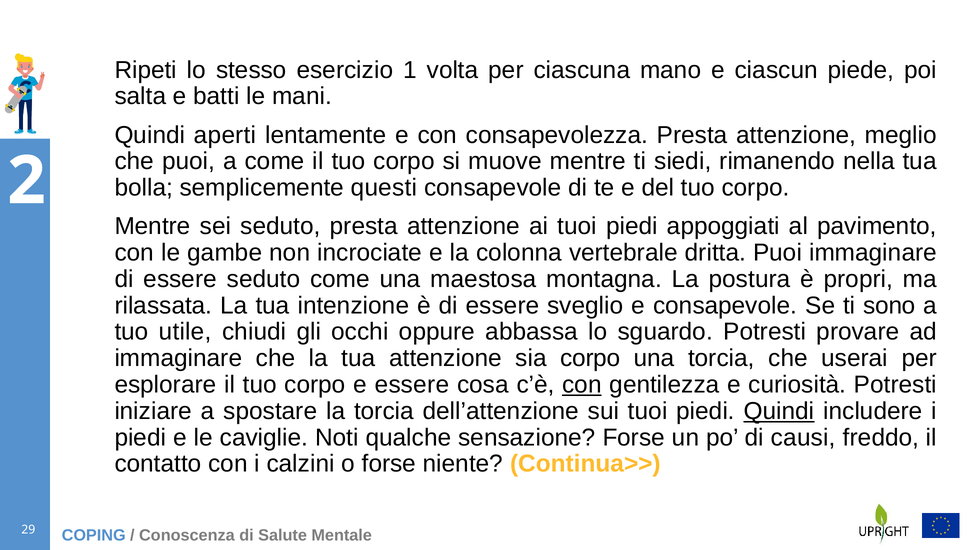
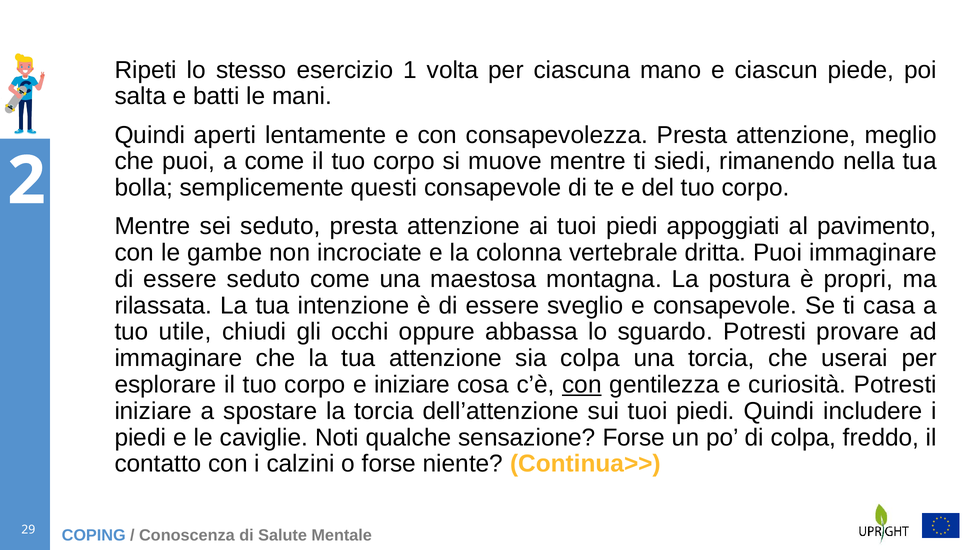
sono: sono -> casa (889, 306)
sia corpo: corpo -> colpa (590, 358)
e essere: essere -> iniziare (412, 385)
Quindi underline: present -> none (779, 411)
di causi: causi -> colpa (803, 438)
